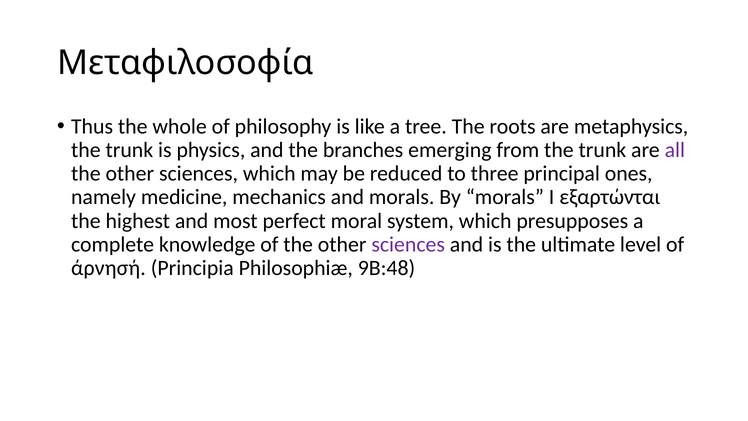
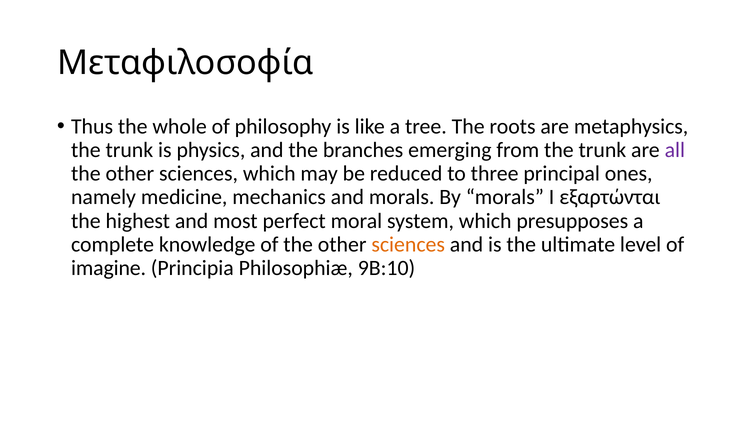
sciences colour: purple -> orange (408, 244)
άρνησή: άρνησή -> imagine (109, 268)
9B:48: 9B:48 -> 9B:10 (386, 268)
